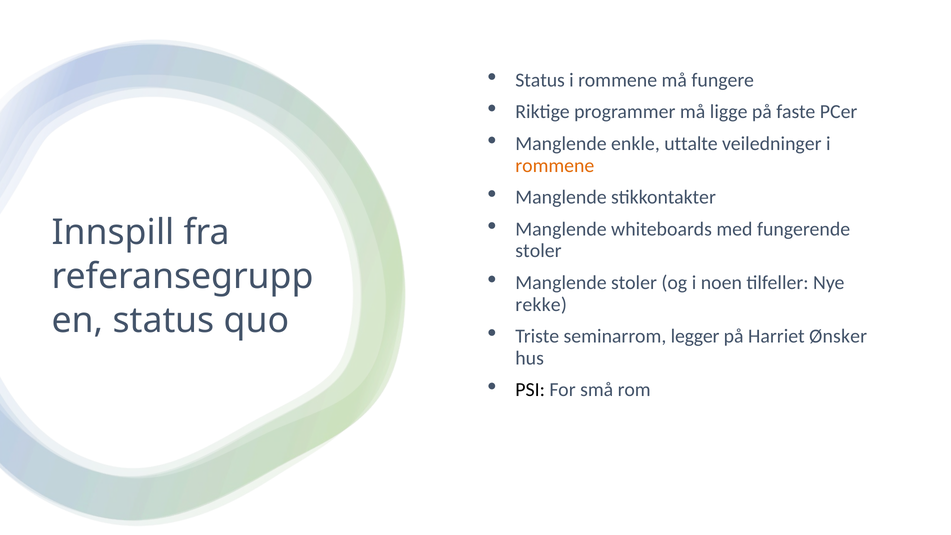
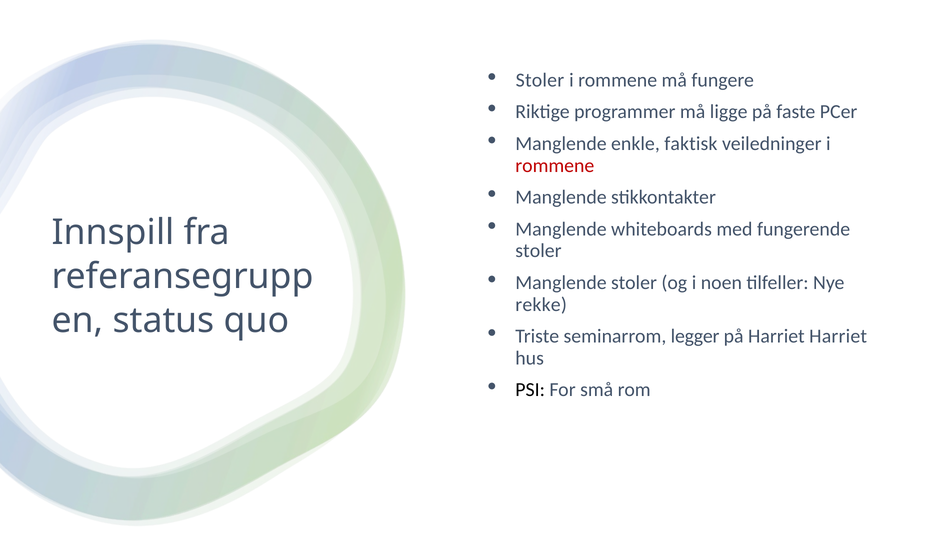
Status: Status -> Stoler (540, 80)
uttalte: uttalte -> faktisk (691, 144)
rommene colour: orange -> red (555, 166)
Harriet Ønsker: Ønsker -> Harriet (838, 336)
